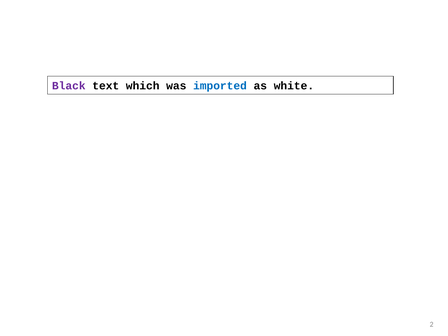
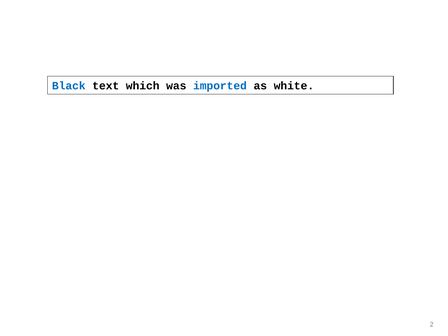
Black colour: purple -> blue (69, 86)
